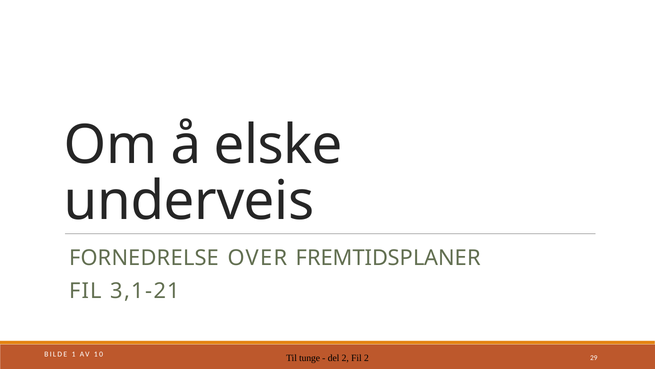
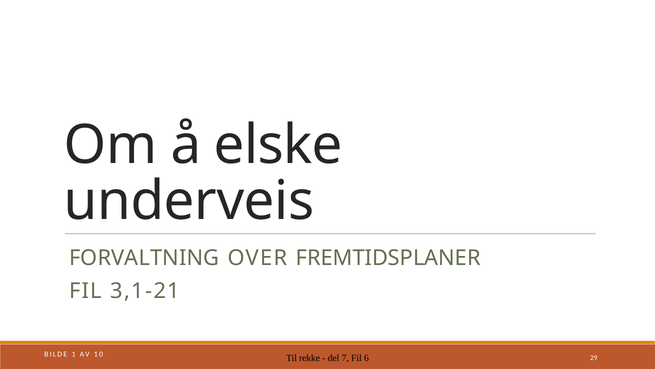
FORNEDRELSE: FORNEDRELSE -> FORVALTNING (144, 258)
tunge: tunge -> rekke (310, 357)
del 2: 2 -> 7 (345, 357)
Fil 2: 2 -> 6 (366, 357)
